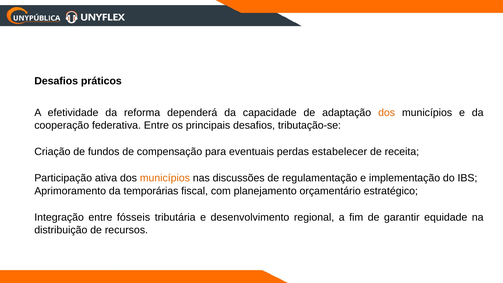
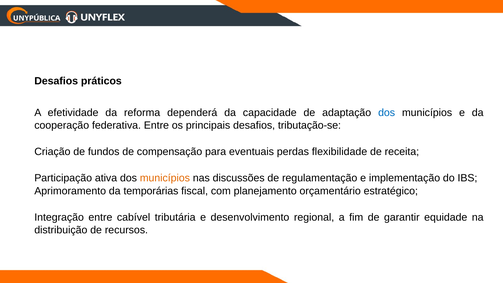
dos colour: orange -> blue (387, 113)
estabelecer: estabelecer -> flexibilidade (340, 152)
fósseis: fósseis -> cabível (134, 217)
